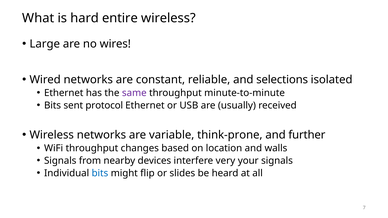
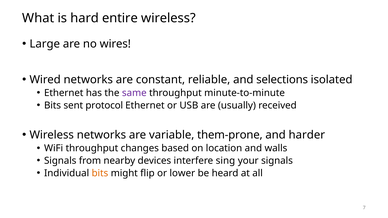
think-prone: think-prone -> them-prone (230, 135)
further: further -> harder (307, 135)
very: very -> sing (225, 161)
bits colour: blue -> orange (100, 173)
slides: slides -> lower (182, 173)
